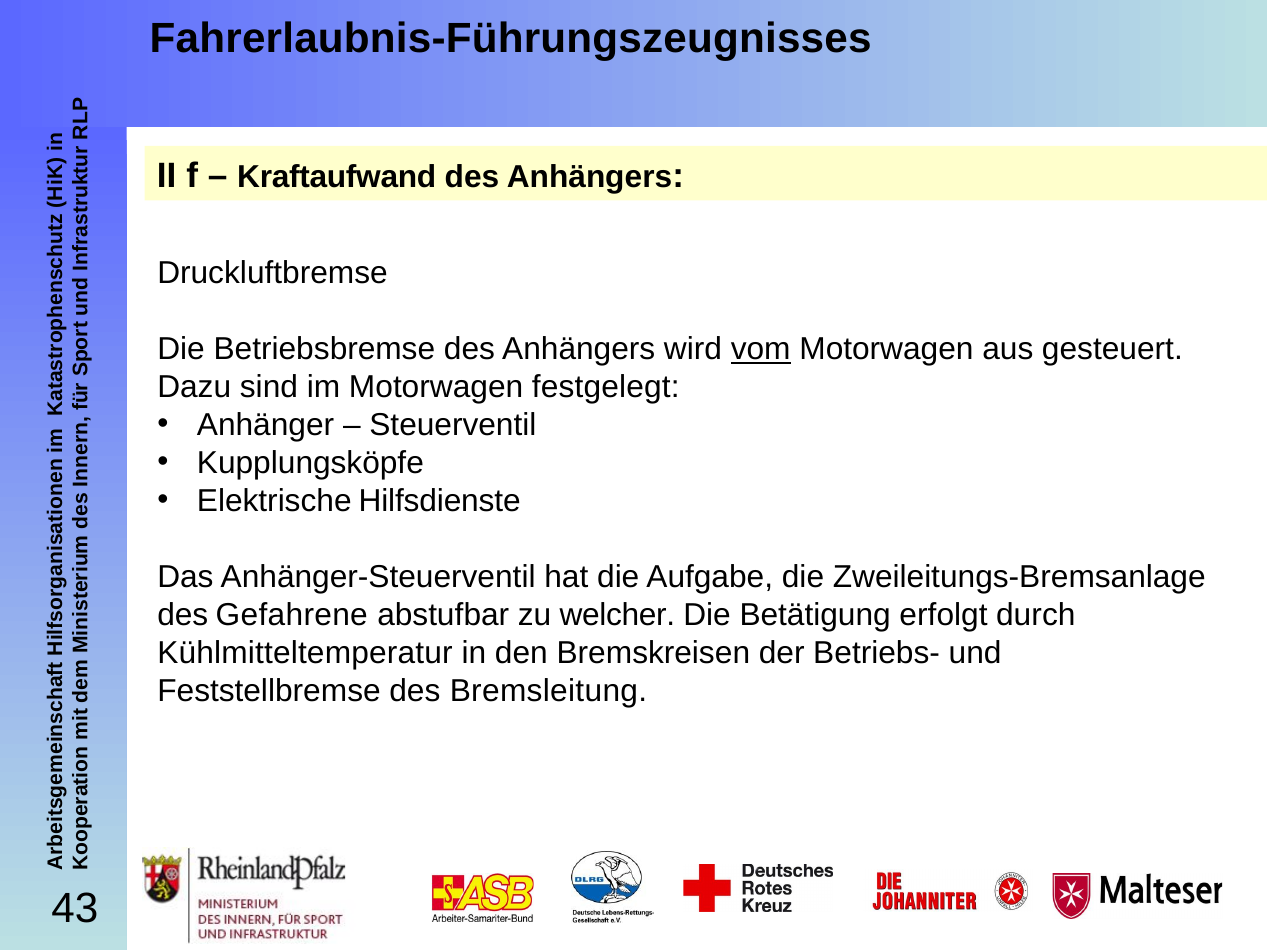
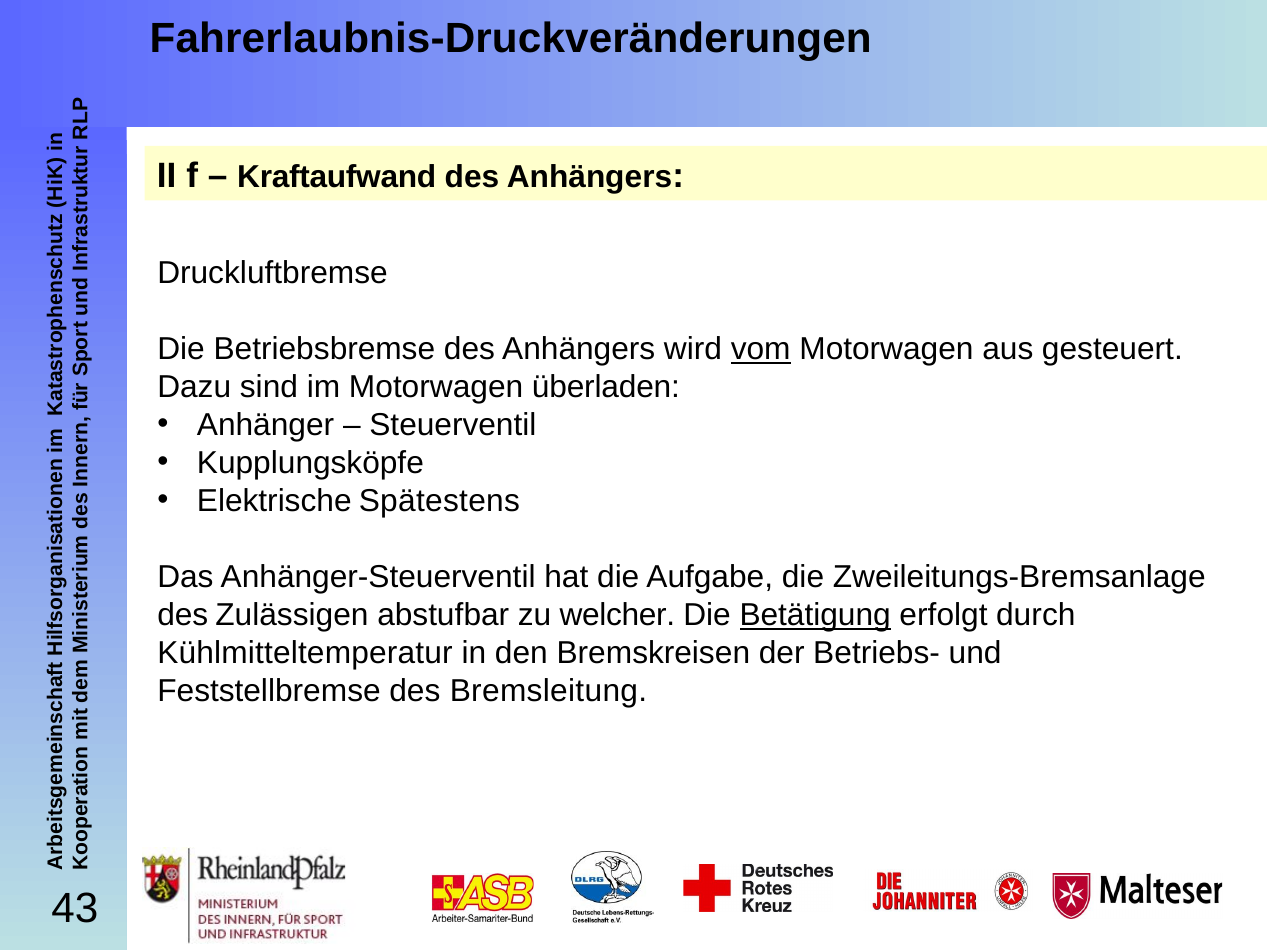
Fahrerlaubnis-Führungszeugnisses: Fahrerlaubnis-Führungszeugnisses -> Fahrerlaubnis-Druckveränderungen (511, 38)
festgelegt: festgelegt -> überladen (606, 387)
Hilfsdienste: Hilfsdienste -> Spätestens (439, 501)
Gefahrene: Gefahrene -> Zulässigen (292, 615)
Betätigung underline: none -> present (815, 615)
